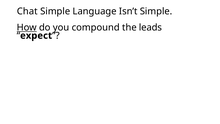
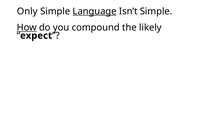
Chat: Chat -> Only (27, 11)
Language underline: none -> present (95, 11)
leads: leads -> likely (150, 27)
